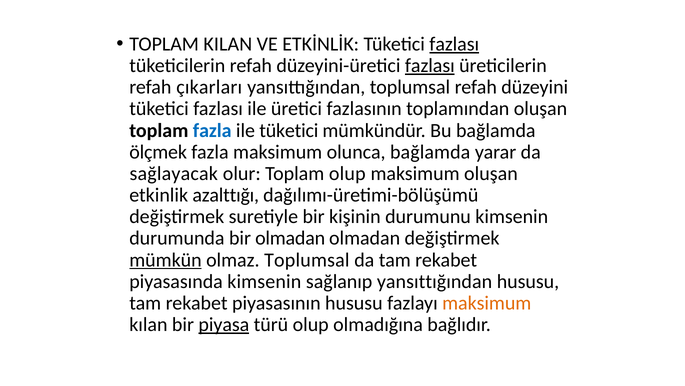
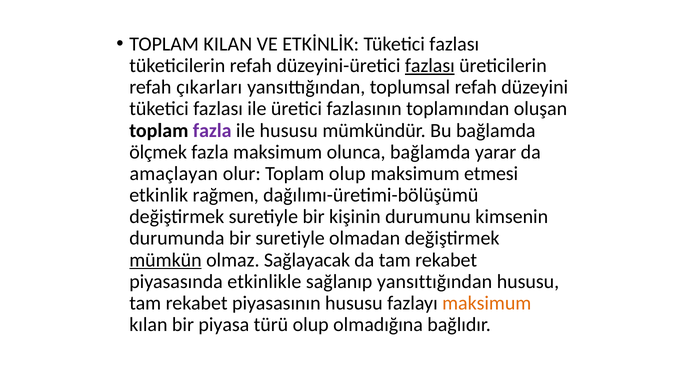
fazlası underline: present -> none (454, 44)
fazla colour: blue -> purple (212, 130)
ile tüketici: tüketici -> hususu (289, 130)
sağlayacak: sağlayacak -> amaçlayan (174, 173)
maksimum oluşan: oluşan -> etmesi (491, 173)
azalttığı: azalttığı -> rağmen (226, 195)
bir olmadan: olmadan -> suretiyle (290, 238)
olmaz Toplumsal: Toplumsal -> Sağlayacak (307, 259)
piyasasında kimsenin: kimsenin -> etkinlikle (264, 281)
piyasa underline: present -> none (224, 324)
